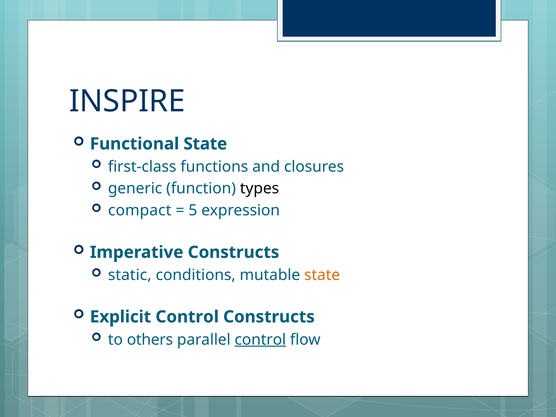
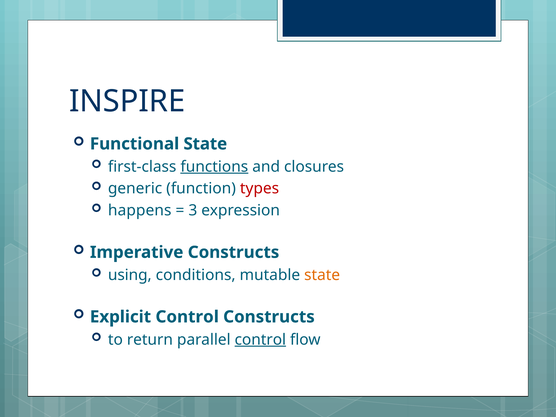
functions underline: none -> present (214, 167)
types colour: black -> red (260, 189)
compact: compact -> happens (140, 210)
5: 5 -> 3 (193, 210)
static: static -> using (130, 275)
others: others -> return (150, 340)
